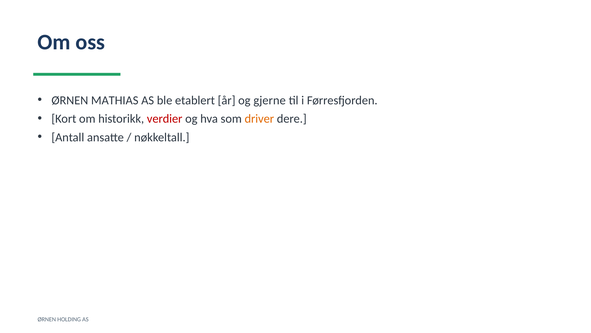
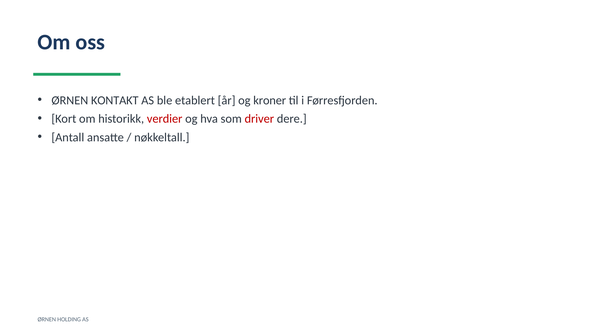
MATHIAS: MATHIAS -> KONTAKT (115, 100)
gjerne: gjerne -> kroner (270, 100)
driver colour: orange -> red (259, 119)
